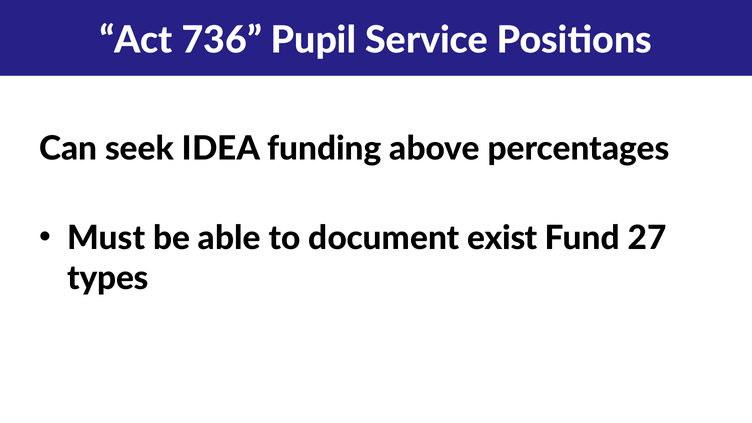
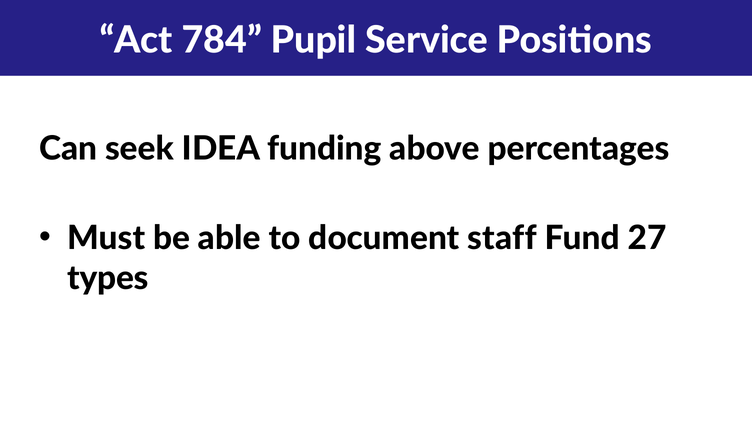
736: 736 -> 784 (222, 40)
exist: exist -> staff (502, 238)
